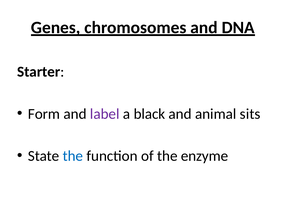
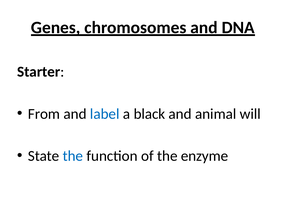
Form: Form -> From (44, 114)
label colour: purple -> blue (105, 114)
sits: sits -> will (250, 114)
